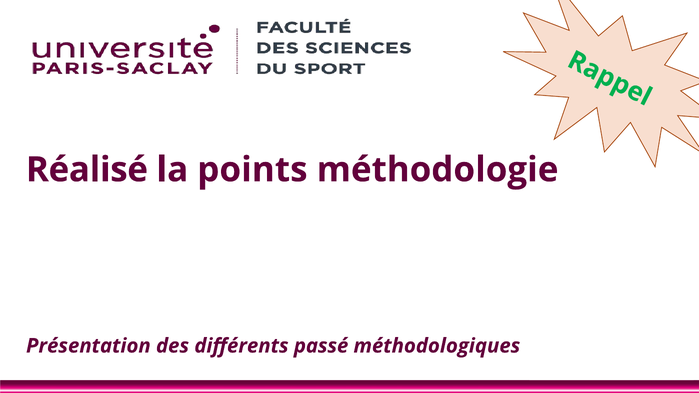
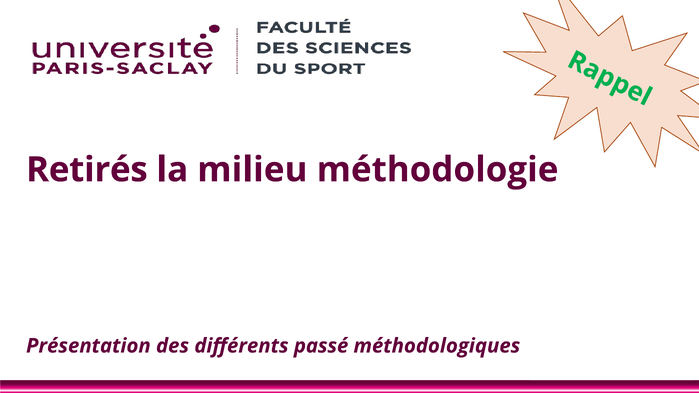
Réalisé: Réalisé -> Retirés (87, 170)
points: points -> milieu (252, 170)
